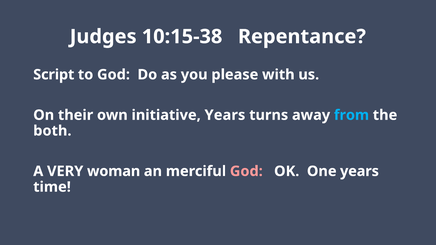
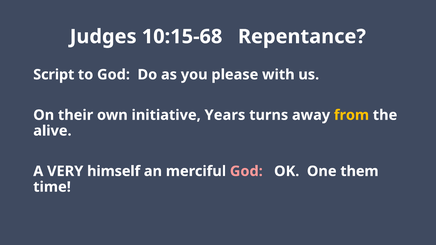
10:15-38: 10:15-38 -> 10:15-68 (182, 37)
from colour: light blue -> yellow (351, 115)
both: both -> alive (52, 131)
woman: woman -> himself (114, 171)
One years: years -> them (359, 171)
